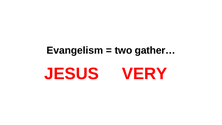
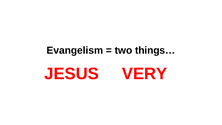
gather…: gather… -> things… (155, 50)
